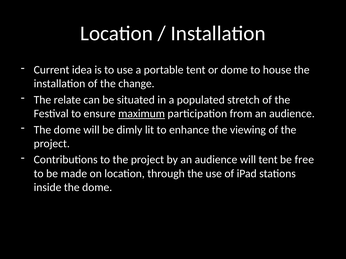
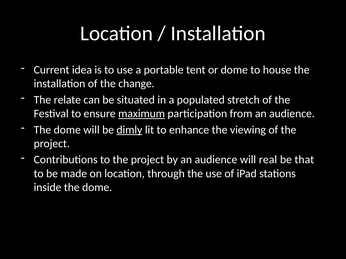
dimly underline: none -> present (129, 130)
will tent: tent -> real (268, 160)
free: free -> that (304, 160)
